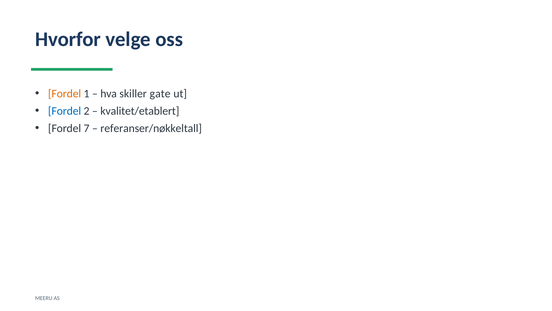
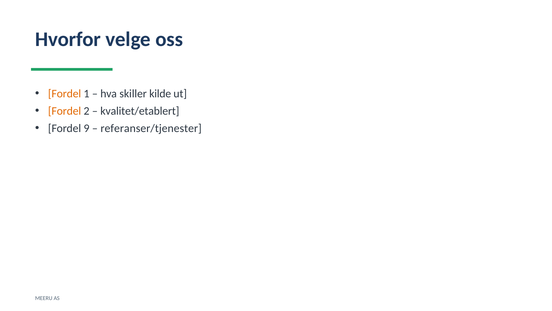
gate: gate -> kilde (160, 93)
Fordel colour: blue -> orange (65, 111)
7: 7 -> 9 (87, 128)
referanser/nøkkeltall: referanser/nøkkeltall -> referanser/tjenester (151, 128)
